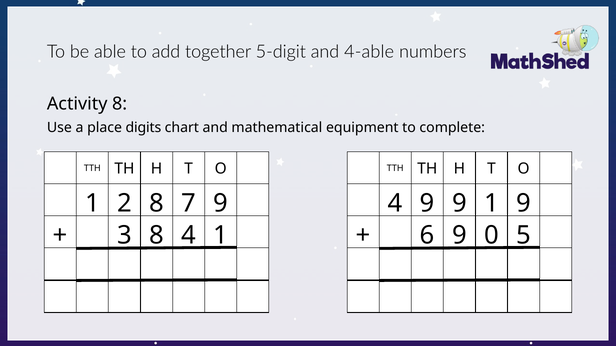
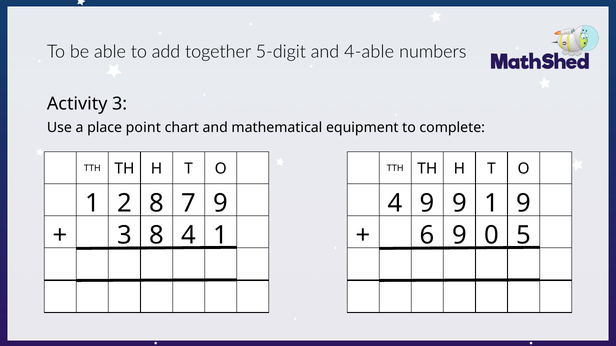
Activity 8: 8 -> 3 (120, 104)
digits: digits -> point (143, 128)
